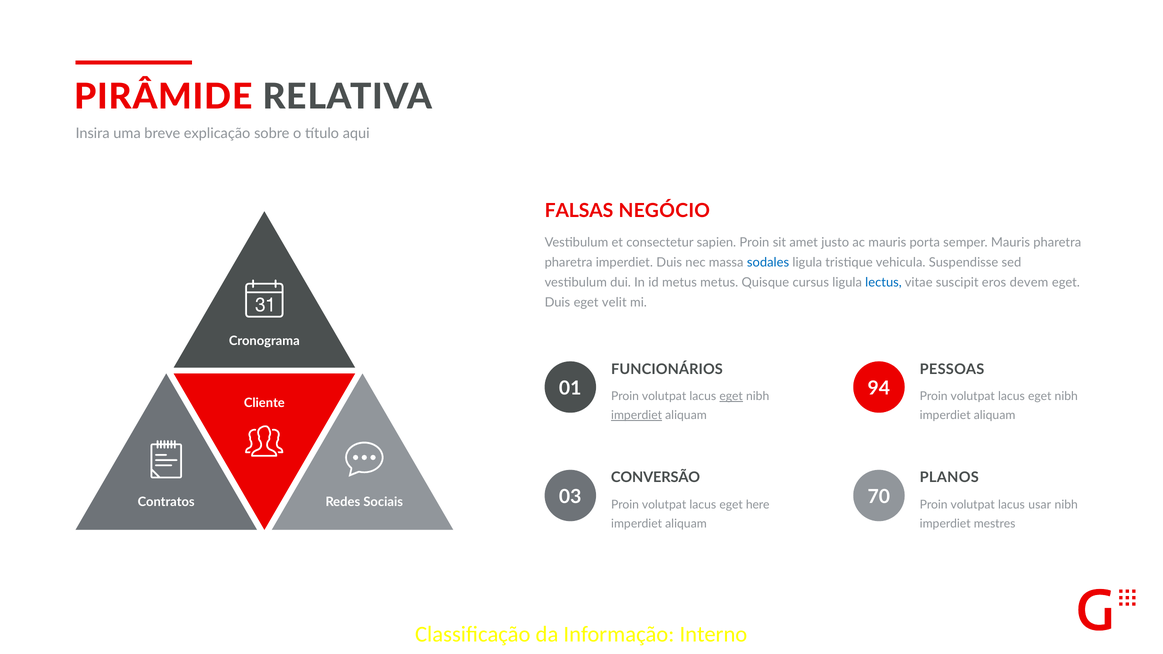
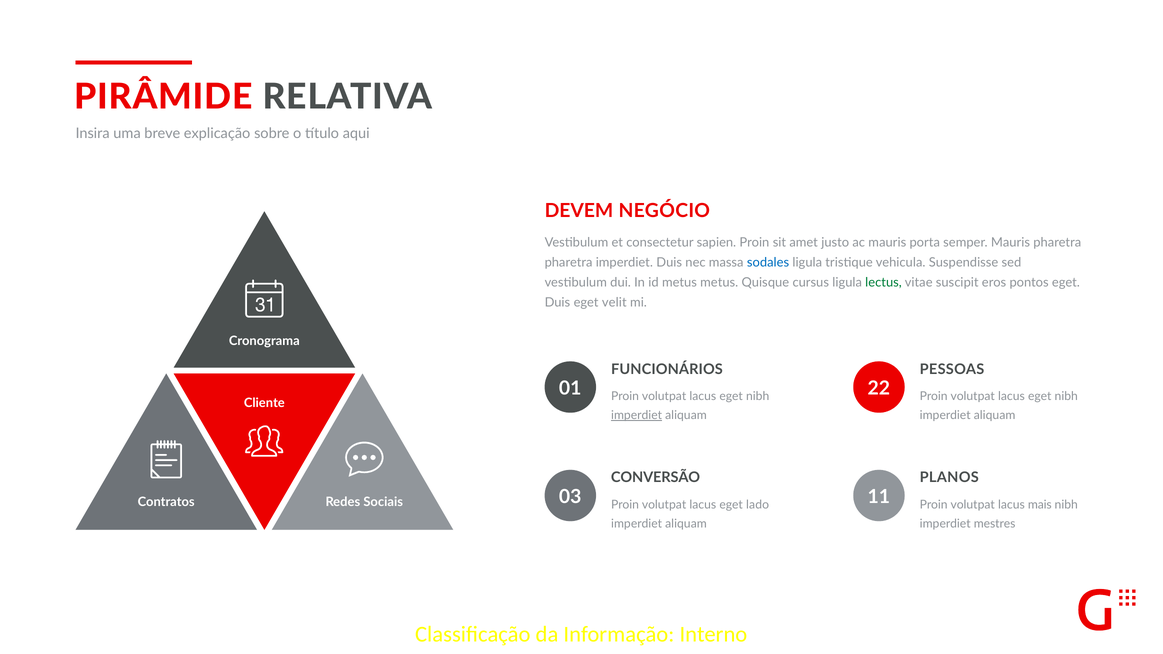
FALSAS: FALSAS -> DEVEM (579, 211)
lectus colour: blue -> green (884, 283)
devem: devem -> pontos (1029, 283)
94: 94 -> 22 (879, 388)
eget underline: present -> none (731, 396)
70: 70 -> 11 (879, 497)
here: here -> lado (758, 505)
usar: usar -> mais (1040, 505)
